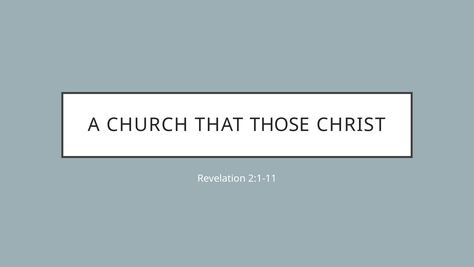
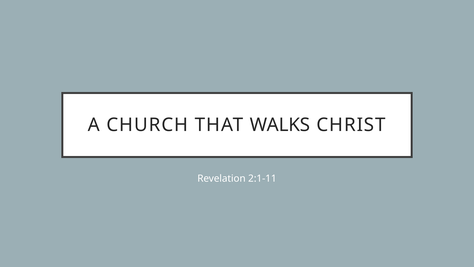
THOSE: THOSE -> WALKS (280, 125)
